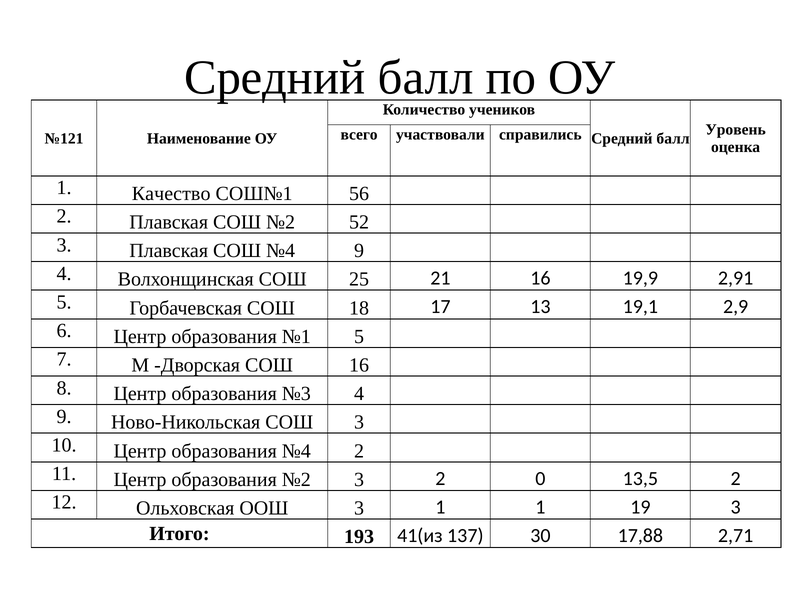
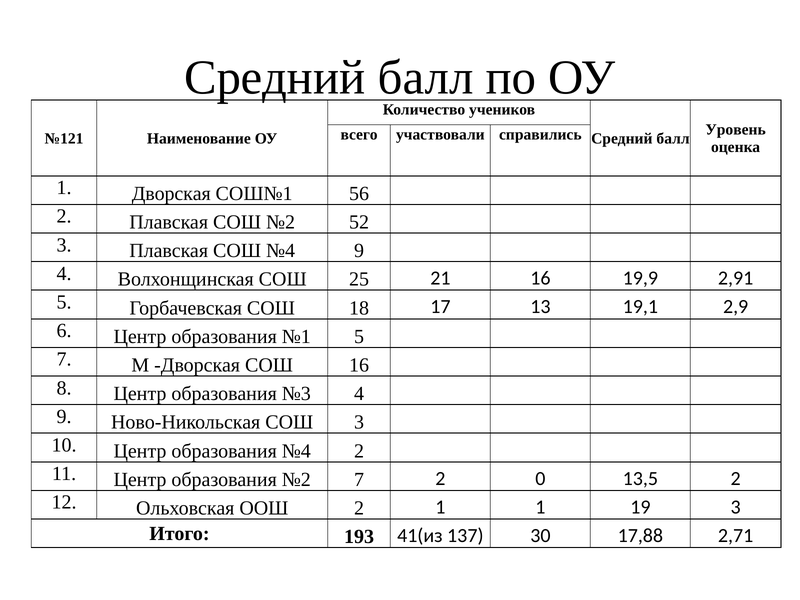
1 Качество: Качество -> Дворская (171, 194)
№2 3: 3 -> 7 (359, 480)
ООШ 3: 3 -> 2 (359, 508)
